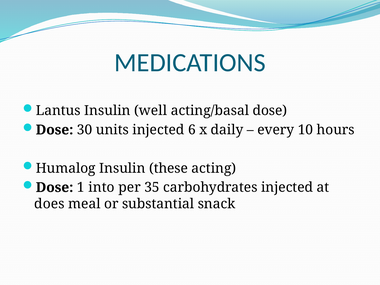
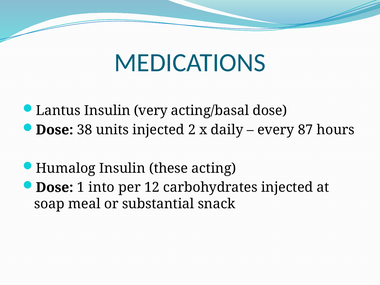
well: well -> very (151, 111)
30: 30 -> 38 (85, 130)
6: 6 -> 2 (192, 130)
10: 10 -> 87 (305, 130)
35: 35 -> 12 (152, 187)
does: does -> soap (49, 204)
